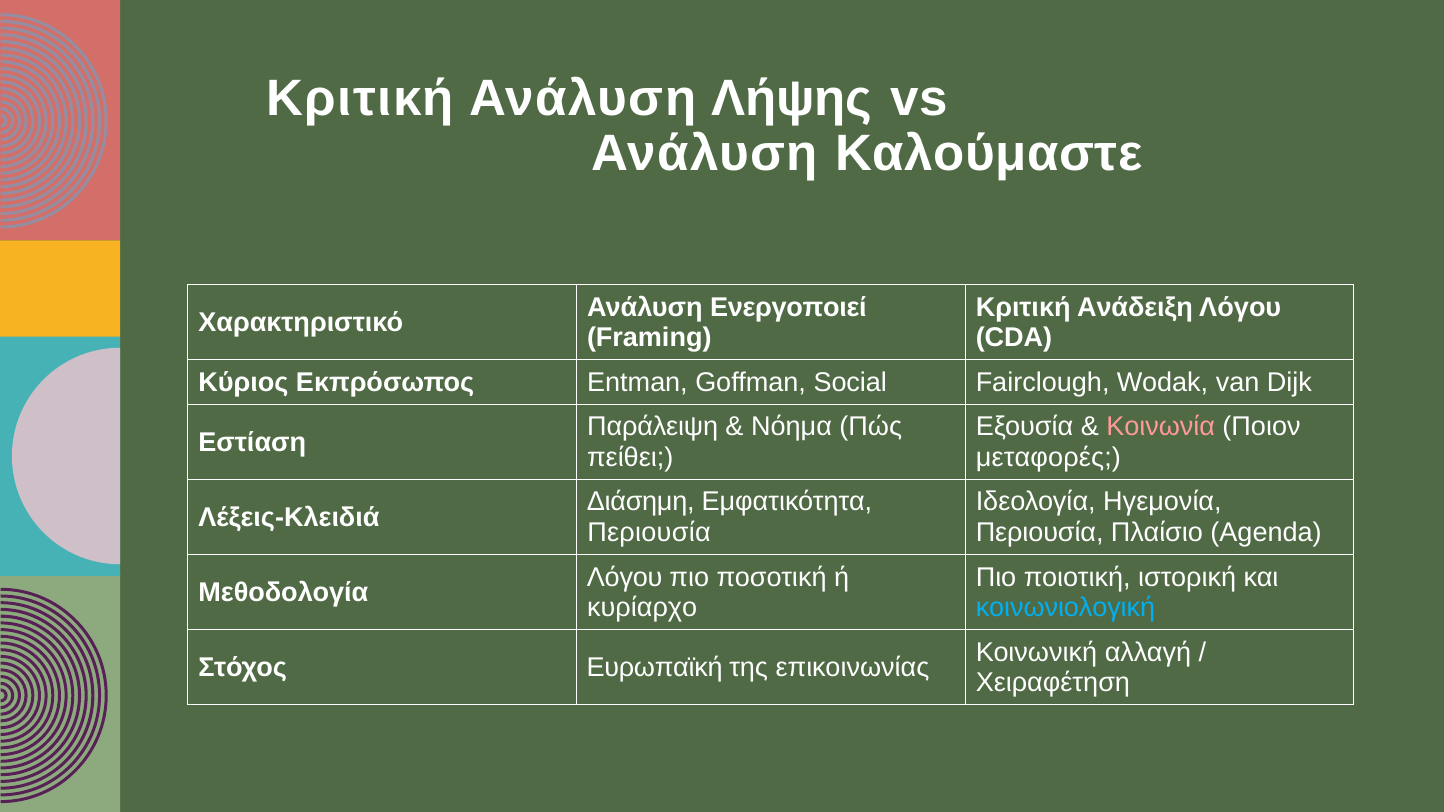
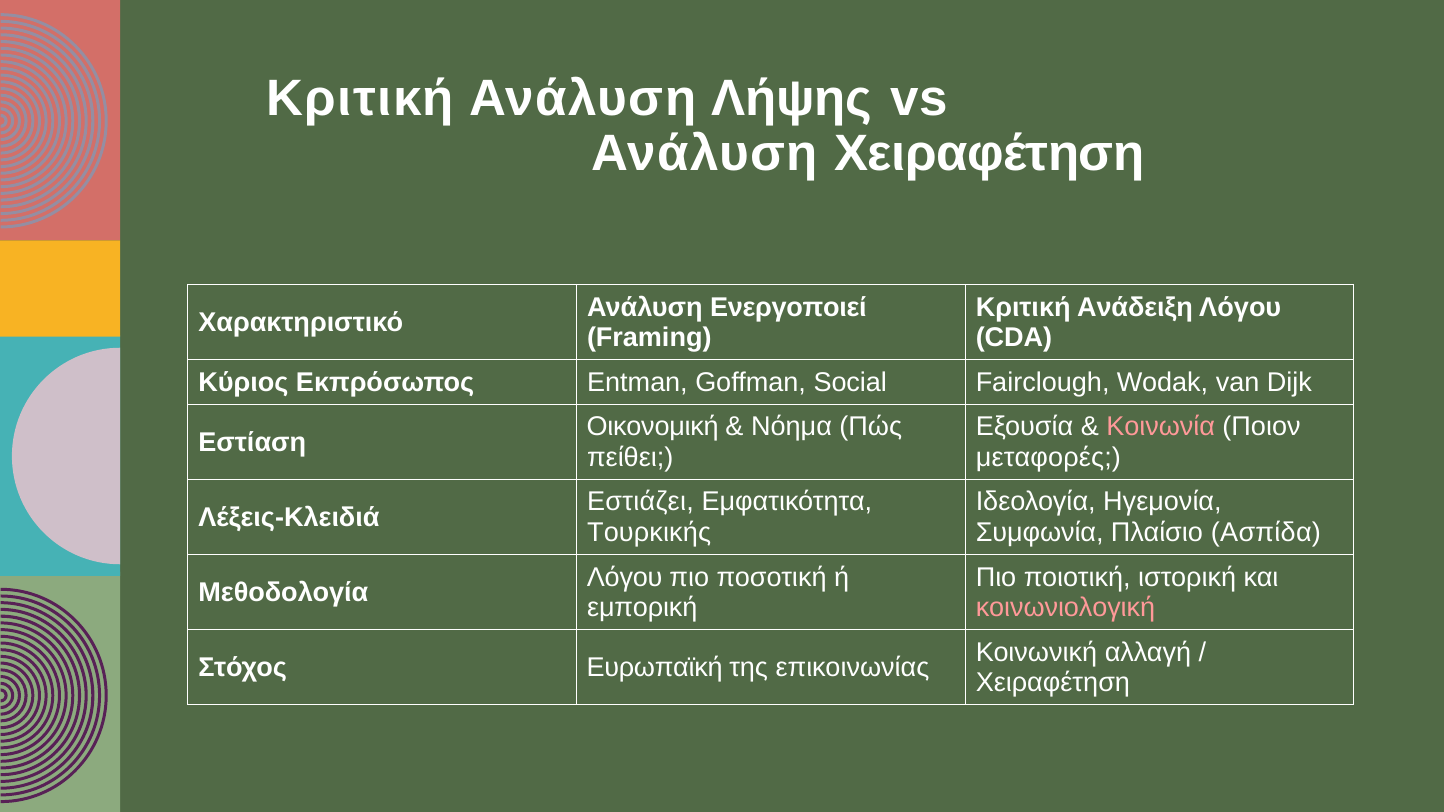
Ανάλυση Καλούμαστε: Καλούμαστε -> Χειραφέτηση (989, 153)
Παράλειψη: Παράλειψη -> Οικονομική (653, 427)
Διάσημη: Διάσημη -> Εστιάζει (640, 502)
Περιουσία: Περιουσία -> Τουρκικής (649, 532)
Περιουσία: Περιουσία -> Συμφωνία (1040, 532)
Agenda: Agenda -> Ασπίδα (1266, 532)
κυρίαρχο: κυρίαρχο -> εμπορική (642, 608)
κοινωνιολογική colour: light blue -> pink (1065, 608)
